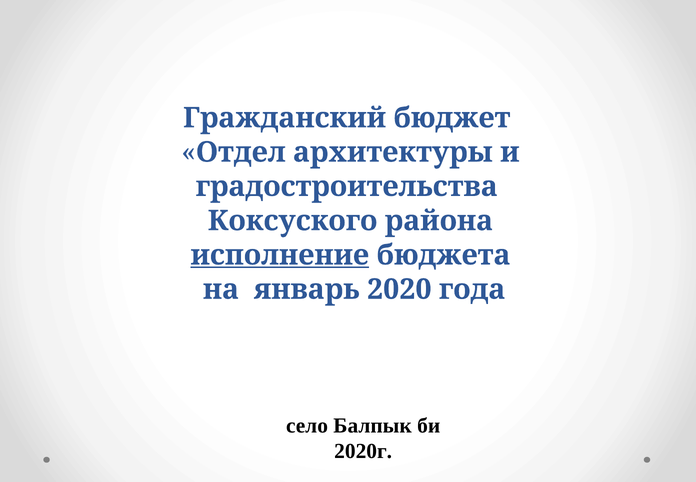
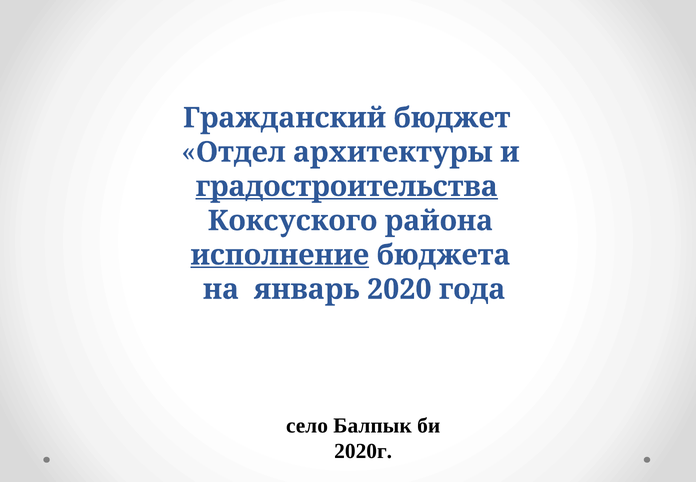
градостроительства underline: none -> present (347, 186)
